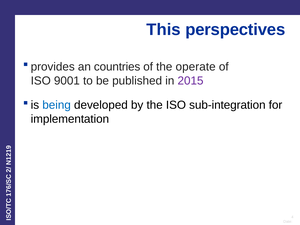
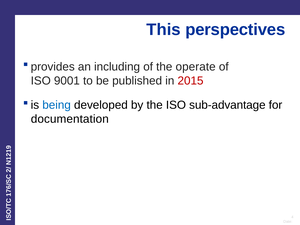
countries: countries -> including (117, 67)
2015 colour: purple -> red (191, 81)
sub-integration: sub-integration -> sub-advantage (227, 105)
implementation: implementation -> documentation (70, 119)
